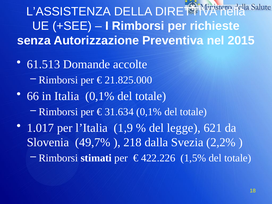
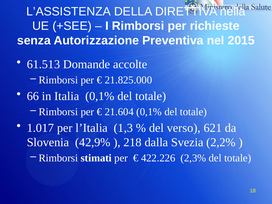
31.634: 31.634 -> 21.604 (119, 112)
1,9: 1,9 -> 1,3 (123, 128)
legge: legge -> verso (184, 128)
49,7%: 49,7% -> 42,9% (93, 142)
1,5%: 1,5% -> 2,3% (193, 158)
